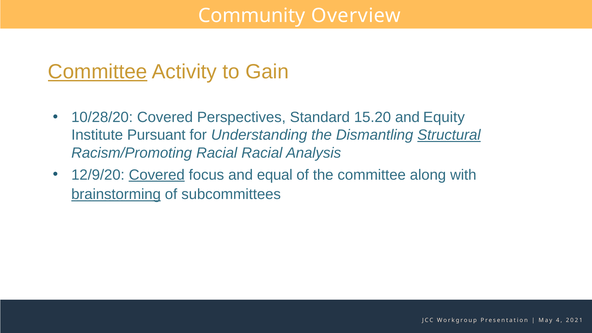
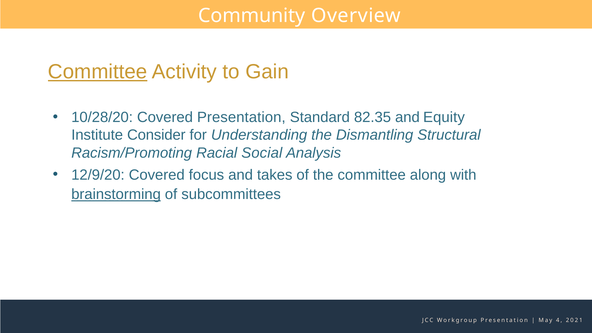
Covered Perspectives: Perspectives -> Presentation (241, 117)
15.20: 15.20 -> 82.35 (373, 117)
Pursuant: Pursuant -> Consider (156, 135)
Structural underline: present -> none (449, 135)
Racial Racial: Racial -> Social (262, 153)
Covered underline: present -> none (157, 175)
equal: equal -> takes (275, 175)
